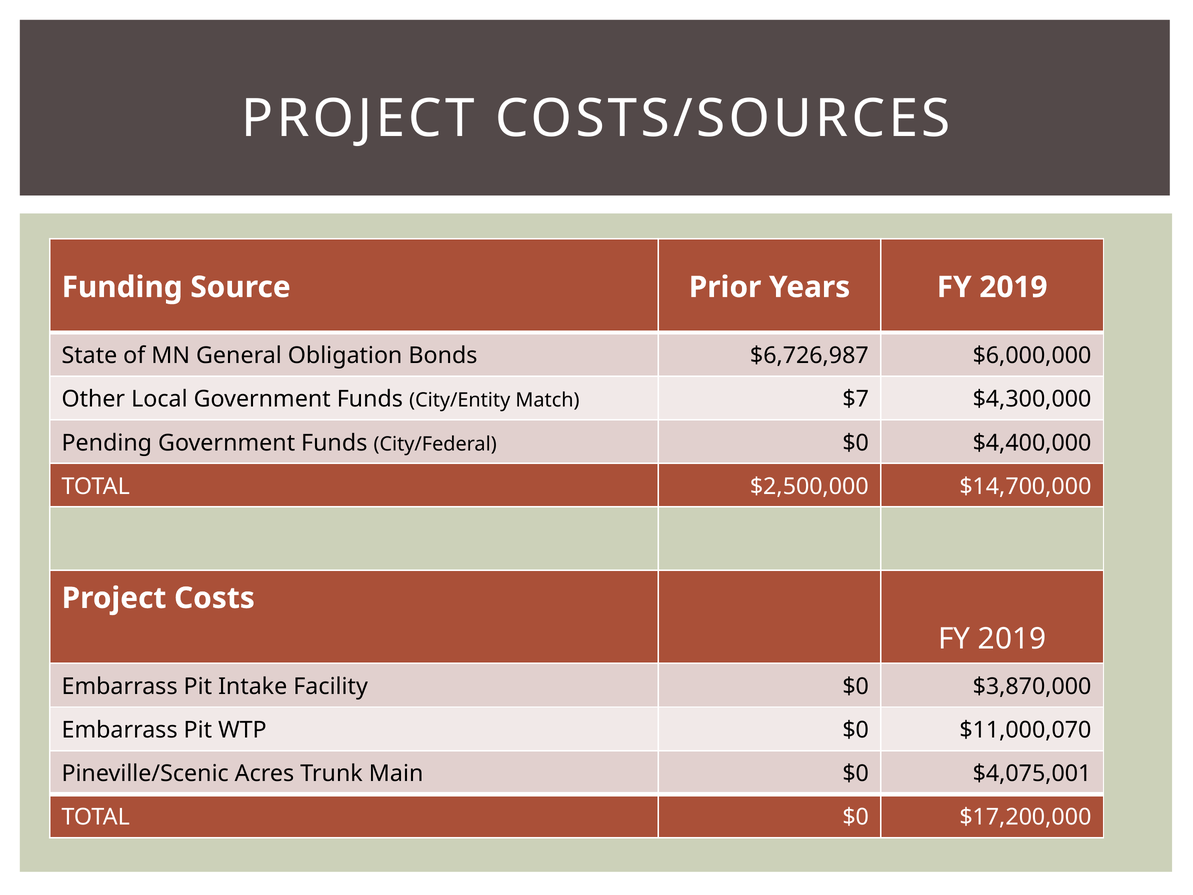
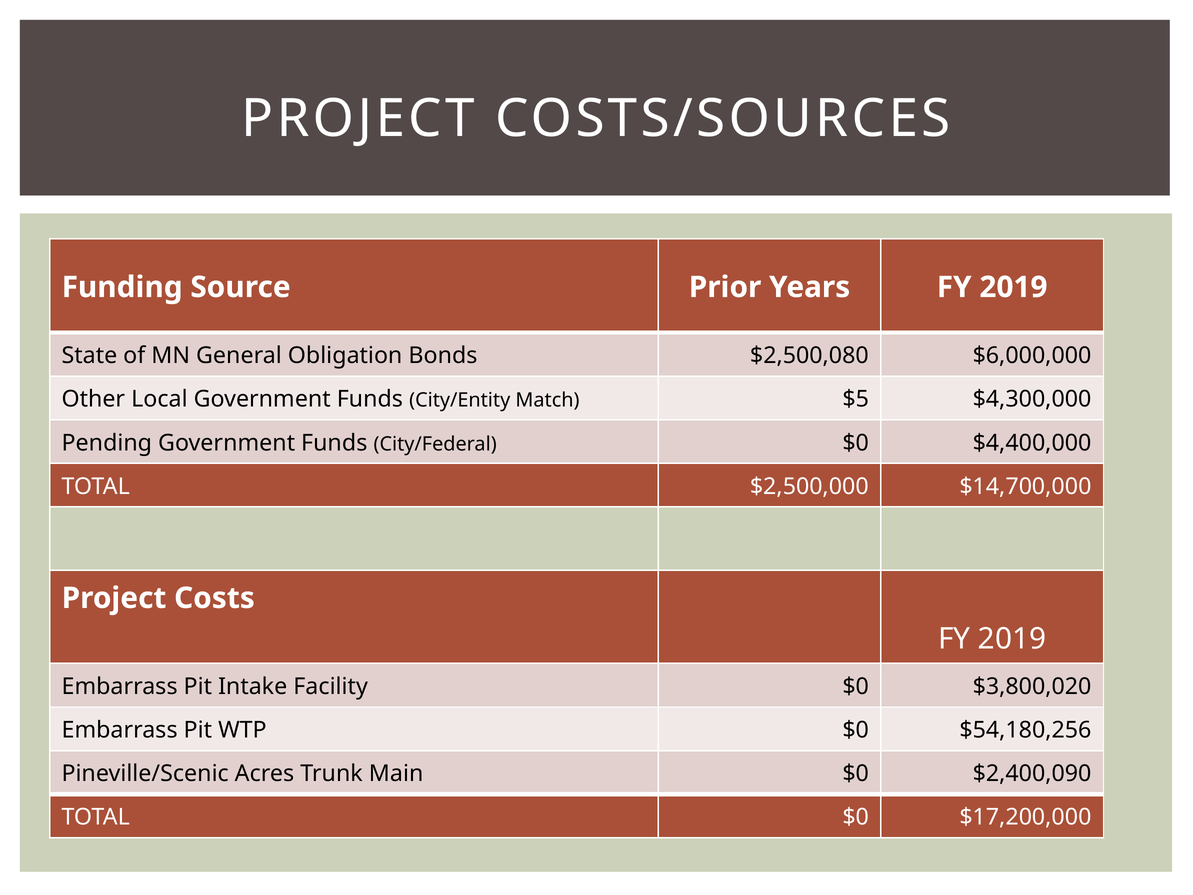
$6,726,987: $6,726,987 -> $2,500,080 (809, 356)
$7: $7 -> $5 (856, 399)
$3,870,000: $3,870,000 -> $3,800,020 (1032, 686)
$11,000,070: $11,000,070 -> $54,180,256 (1025, 730)
$4,075,001: $4,075,001 -> $2,400,090 (1032, 774)
